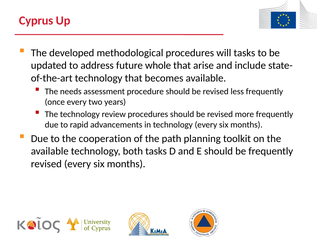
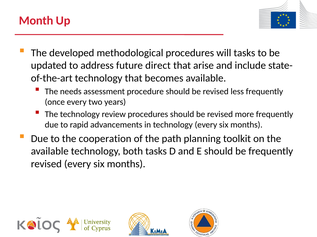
Cyprus: Cyprus -> Month (36, 21)
whole: whole -> direct (158, 66)
